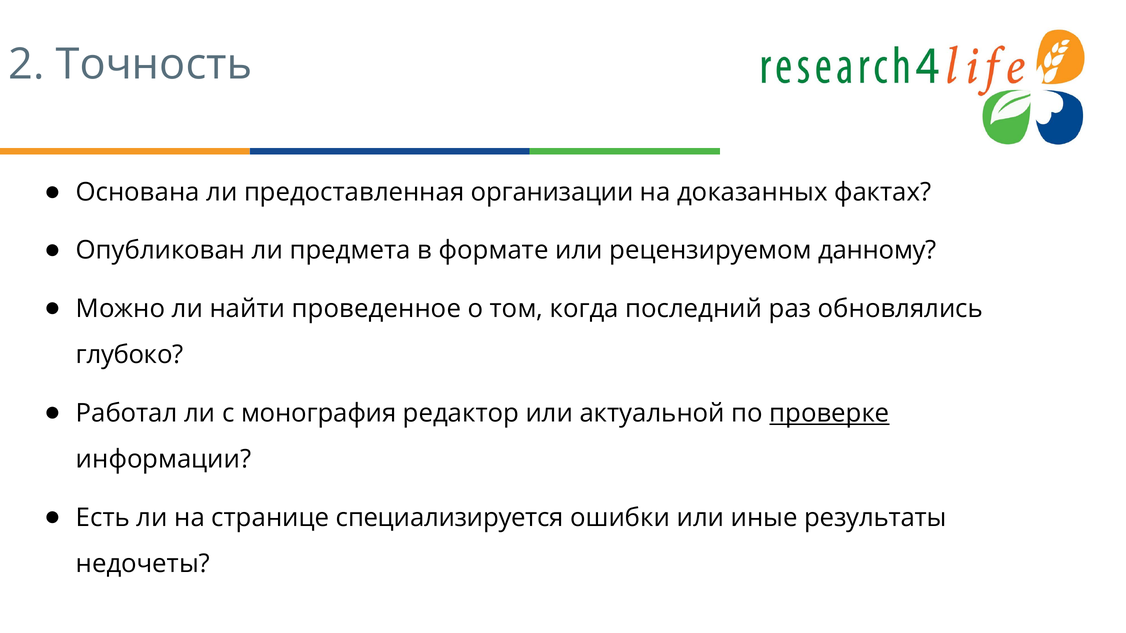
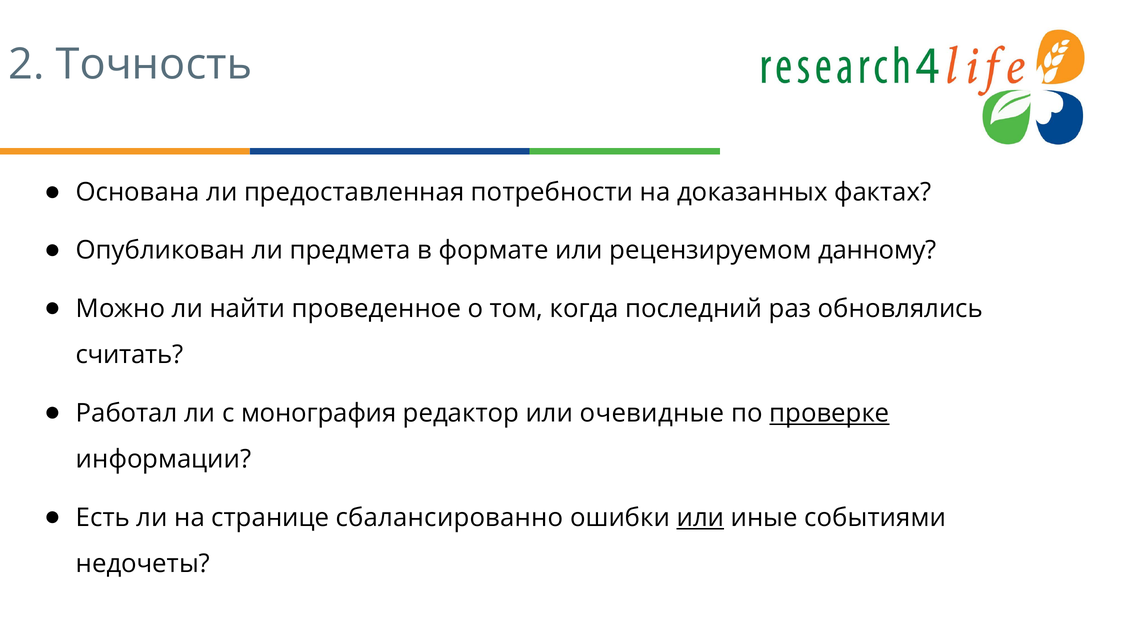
организации: организации -> потребности (552, 192)
глубоко: глубоко -> считать (130, 355)
актуальной: актуальной -> очевидные (652, 413)
специализируется: специализируется -> сбалансированно (450, 518)
или underline: none -> present (700, 518)
результаты: результаты -> событиями (875, 518)
